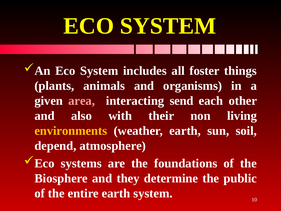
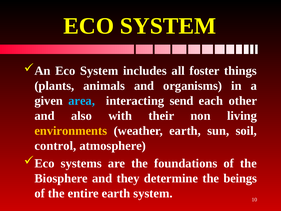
area colour: pink -> light blue (82, 101)
depend: depend -> control (55, 146)
public: public -> beings (240, 178)
